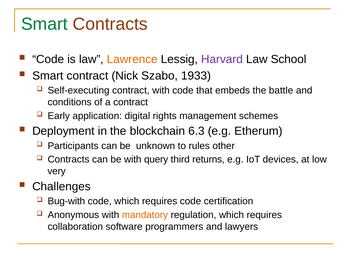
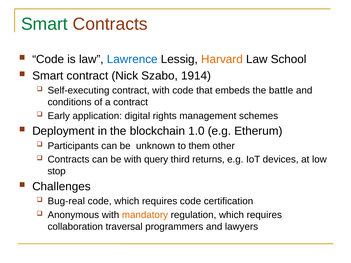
Lawrence colour: orange -> blue (132, 59)
Harvard colour: purple -> orange (222, 59)
1933: 1933 -> 1914 (196, 76)
6.3: 6.3 -> 1.0 (196, 131)
rules: rules -> them (199, 146)
very: very -> stop (57, 171)
Bug-with: Bug-with -> Bug-real (66, 201)
software: software -> traversal (124, 227)
